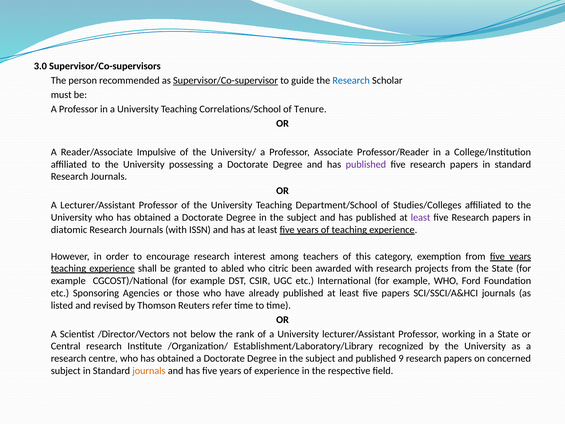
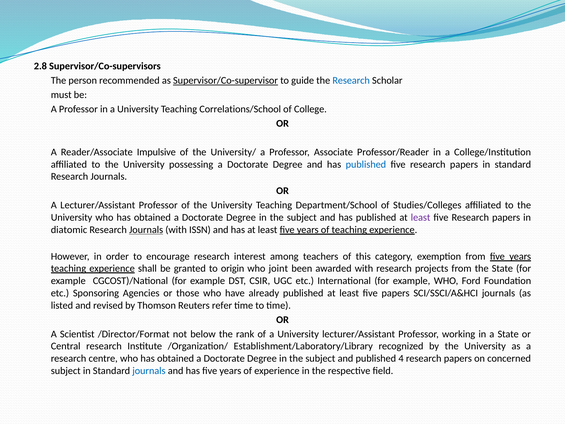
3.0: 3.0 -> 2.8 (40, 66)
Tenure: Tenure -> College (310, 109)
published colour: purple -> blue (366, 164)
Journals underline: none -> present (146, 230)
abled: abled -> origin (233, 268)
citric: citric -> joint (278, 268)
/Director/Vectors: /Director/Vectors -> /Director/Format (134, 334)
9: 9 -> 4 (401, 358)
journals colour: orange -> blue (149, 371)
